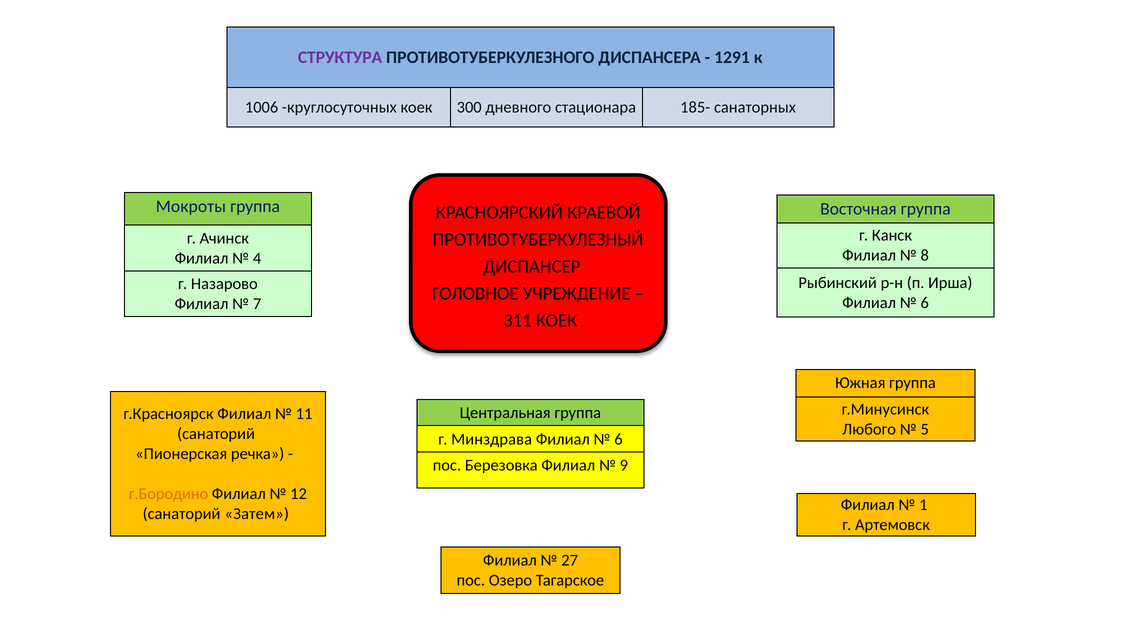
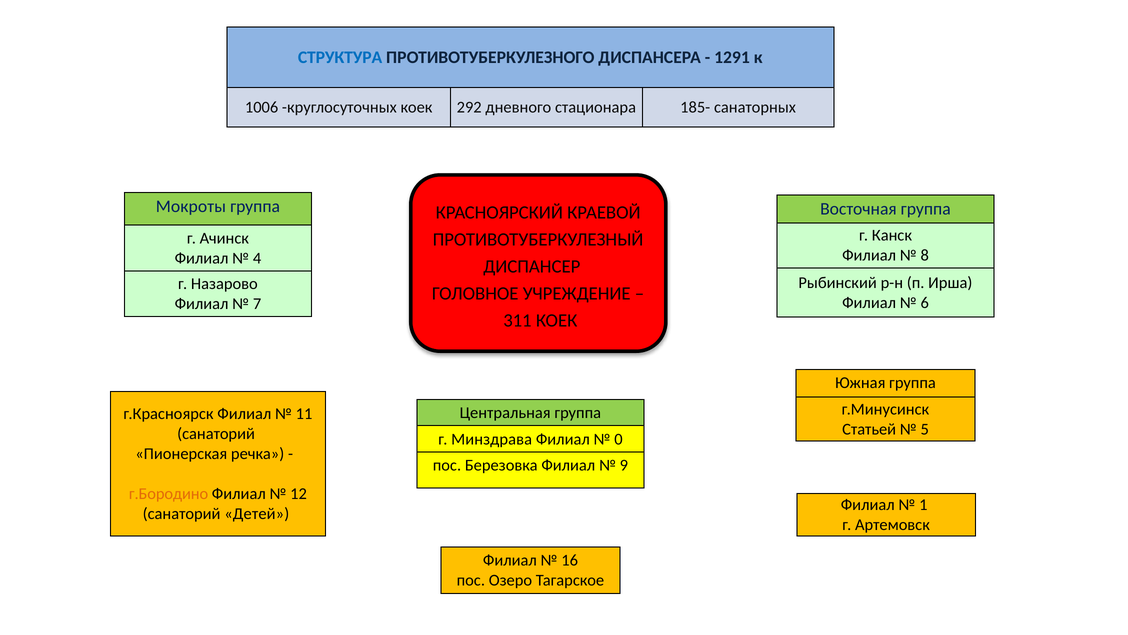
СТРУКТУРА colour: purple -> blue (340, 57)
300: 300 -> 292 (469, 107)
Любого: Любого -> Статьей (869, 429)
6: 6 -> 0 (618, 439)
Затем: Затем -> Детей (257, 513)
27: 27 -> 16 (570, 560)
